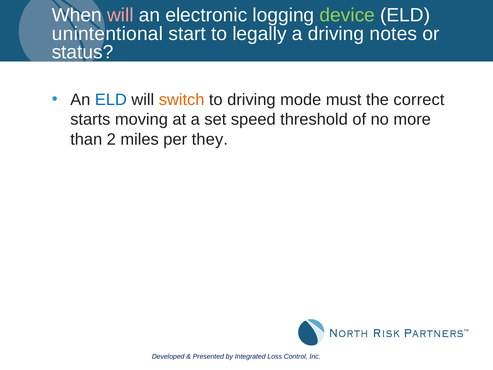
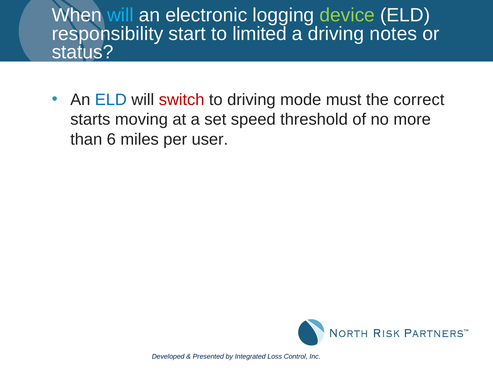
will colour: pink -> light blue (120, 15)
unintentional: unintentional -> responsibility (108, 34)
legally: legally -> limited (260, 34)
switch colour: orange -> red (182, 100)
2: 2 -> 6 (111, 139)
they: they -> user (210, 139)
